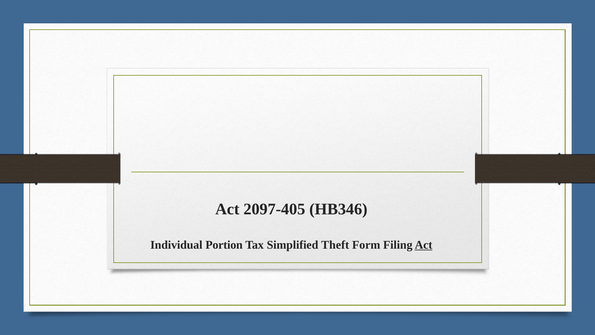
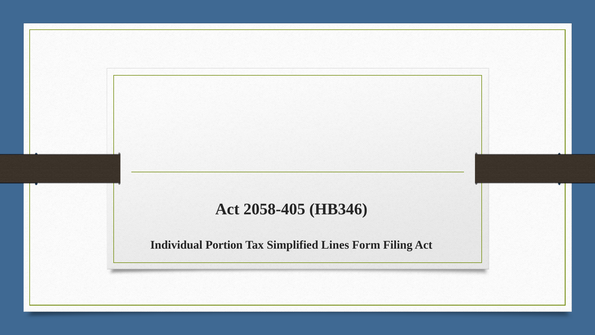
2097-405: 2097-405 -> 2058-405 (274, 209)
Theft: Theft -> Lines (335, 245)
Act underline: present -> none (424, 245)
